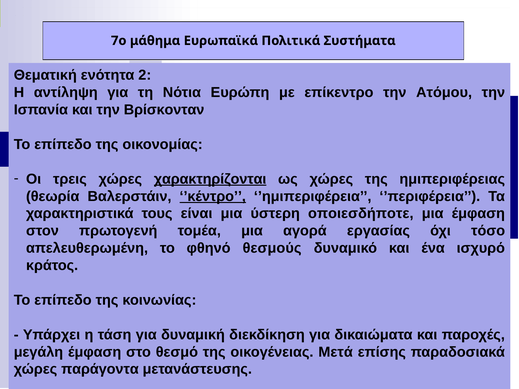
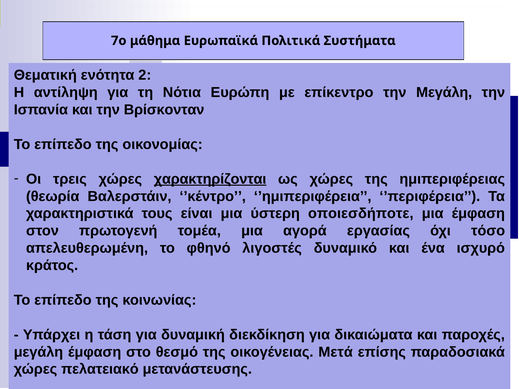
την Ατόμου: Ατόμου -> Μεγάλη (444, 93)
’κέντρο underline: present -> none (213, 196)
θεσμούς: θεσμούς -> λιγοστές (272, 248)
παράγοντα: παράγοντα -> πελατειακό (100, 369)
